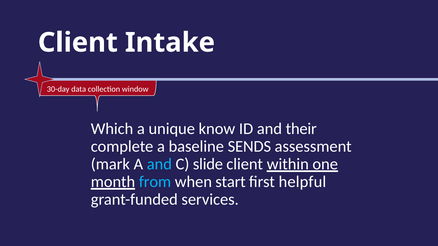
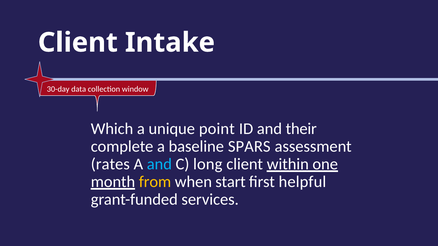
know: know -> point (217, 129)
SENDS: SENDS -> SPARS (249, 147)
mark: mark -> rates (110, 164)
slide: slide -> long (208, 164)
from colour: light blue -> yellow (155, 182)
